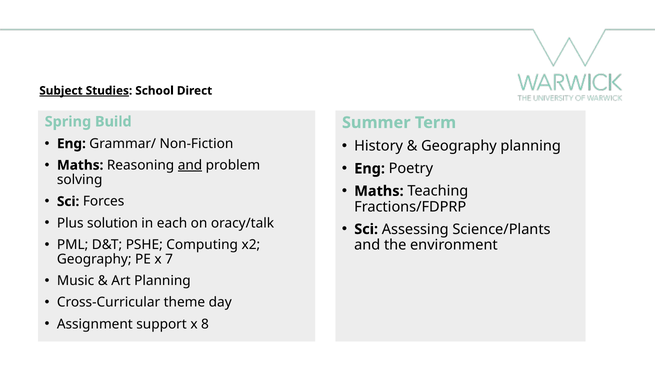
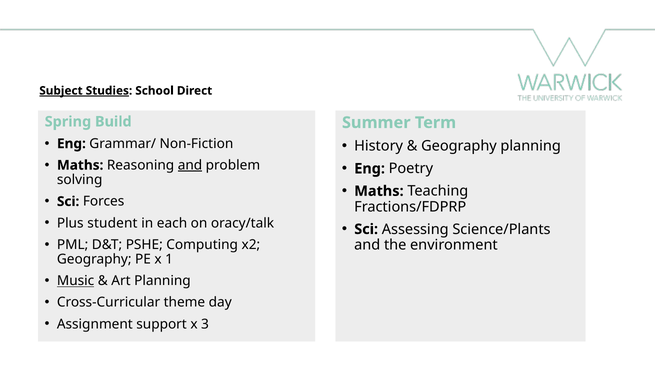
solution: solution -> student (112, 223)
7: 7 -> 1 (169, 260)
Music underline: none -> present (76, 281)
8: 8 -> 3 (205, 324)
